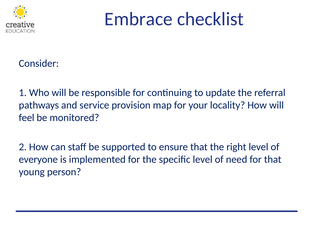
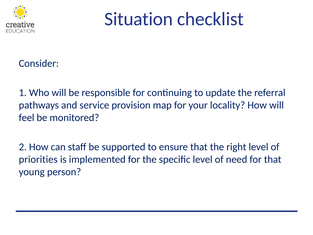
Embrace: Embrace -> Situation (139, 19)
everyone: everyone -> priorities (38, 159)
